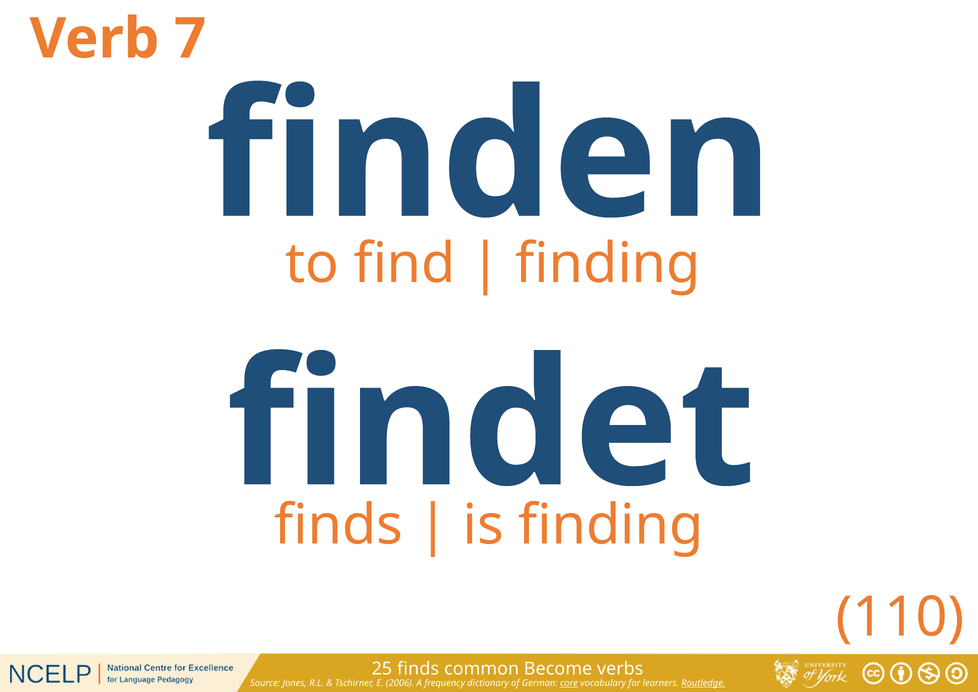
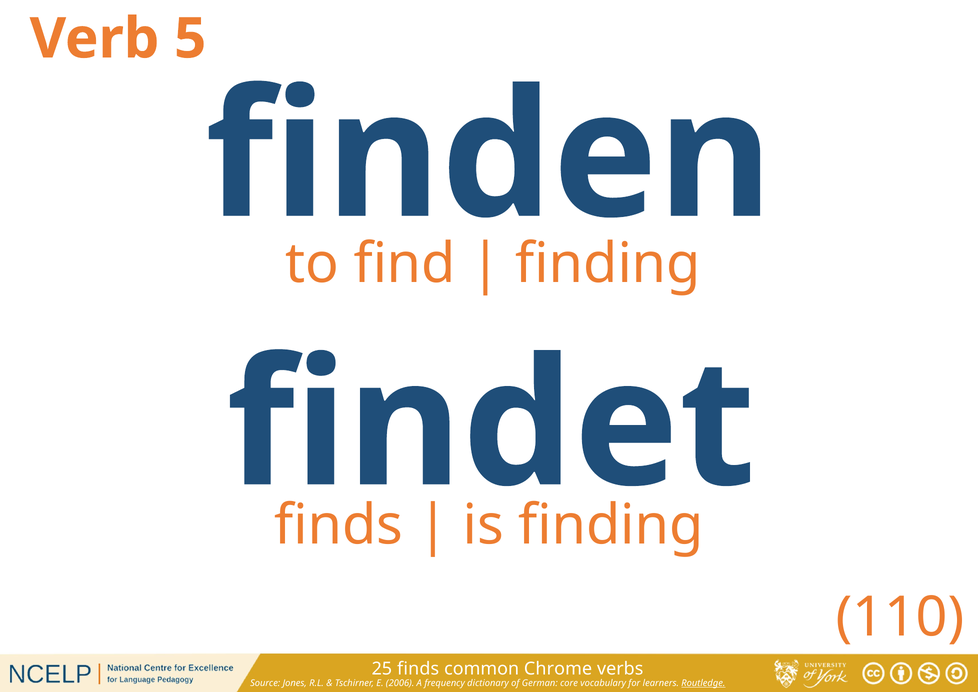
7: 7 -> 5 (190, 39)
Become: Become -> Chrome (558, 668)
core underline: present -> none (569, 683)
